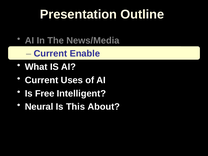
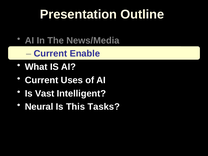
Free: Free -> Vast (45, 93)
About: About -> Tasks (104, 107)
